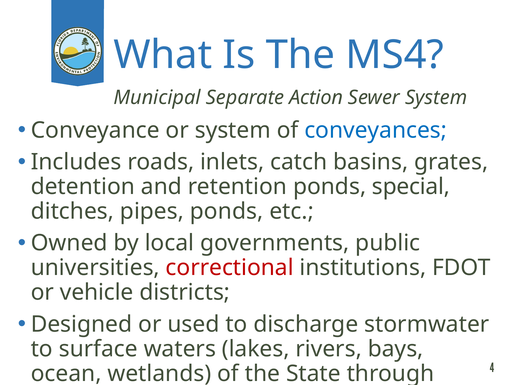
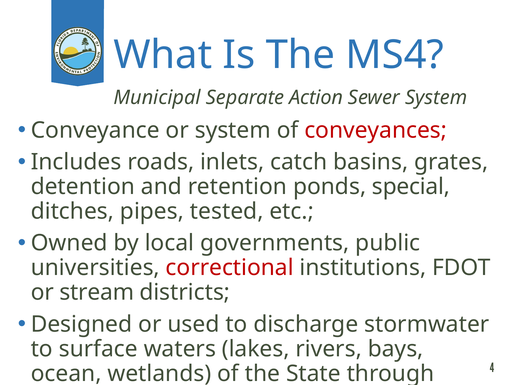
conveyances colour: blue -> red (376, 130)
pipes ponds: ponds -> tested (227, 212)
vehicle: vehicle -> stream (97, 293)
